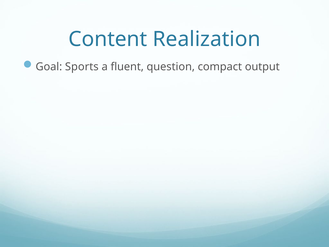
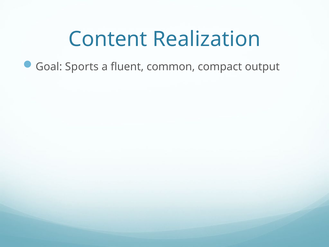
question: question -> common (171, 67)
